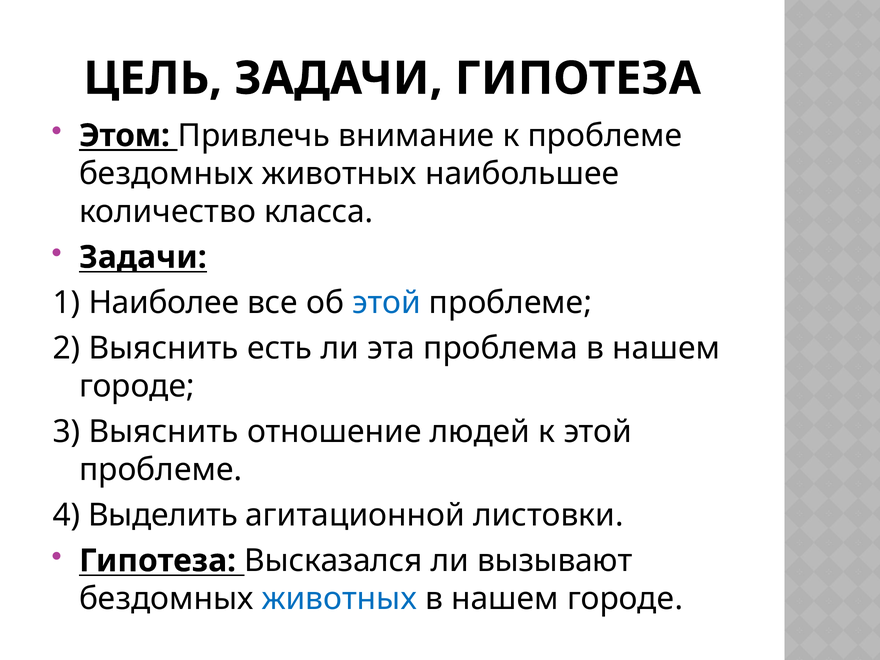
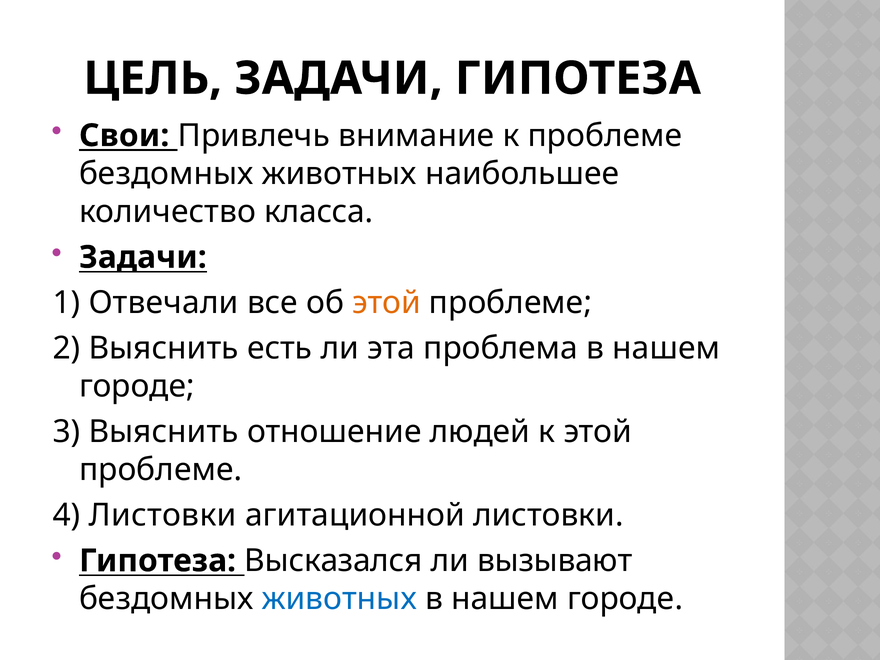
Этом: Этом -> Свои (124, 136)
Наиболее: Наиболее -> Отвечали (164, 303)
этой colour: blue -> orange (387, 303)
4 Выделить: Выделить -> Листовки (163, 515)
